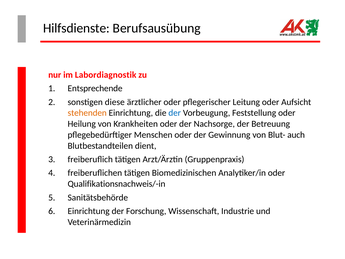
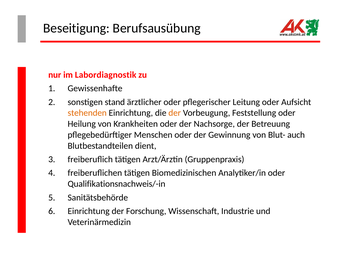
Hilfsdienste: Hilfsdienste -> Beseitigung (76, 28)
Entsprechende: Entsprechende -> Gewissenhafte (95, 88)
diese: diese -> stand (115, 102)
der colour: blue -> orange (175, 113)
